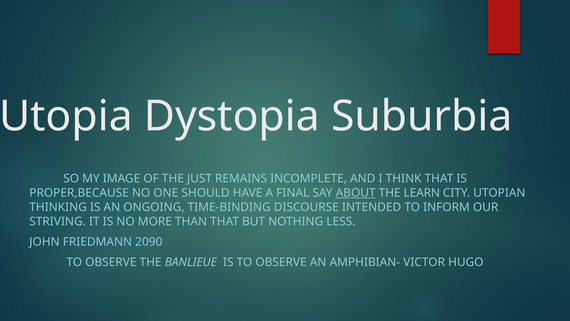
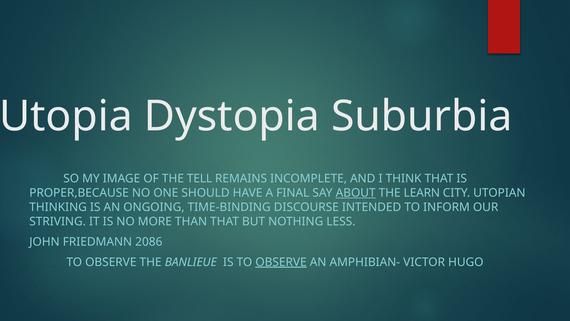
JUST: JUST -> TELL (200, 179)
2090: 2090 -> 2086 (149, 242)
OBSERVE underline: none -> present (281, 262)
